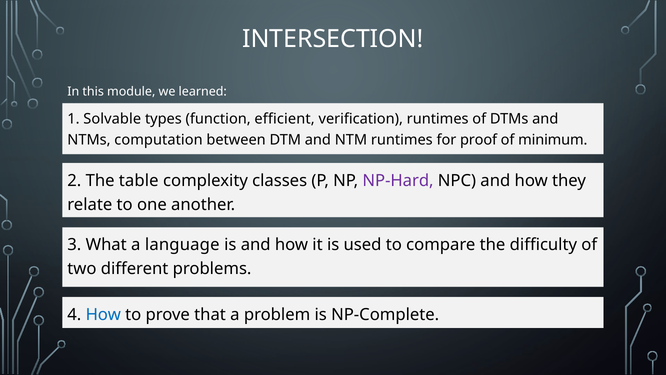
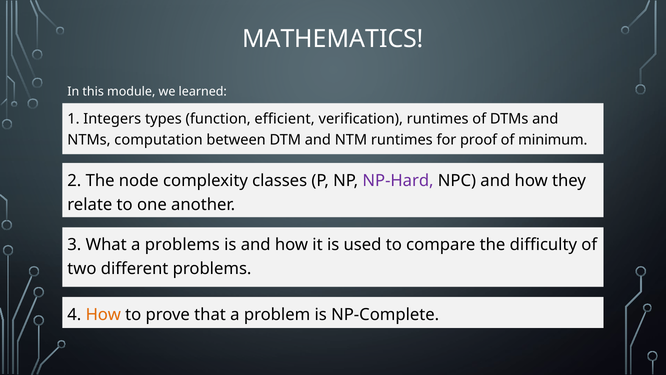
INTERSECTION: INTERSECTION -> MATHEMATICS (333, 39)
Solvable: Solvable -> Integers (112, 119)
table: table -> node (139, 180)
a language: language -> problems (182, 245)
How colour: blue -> orange (103, 314)
